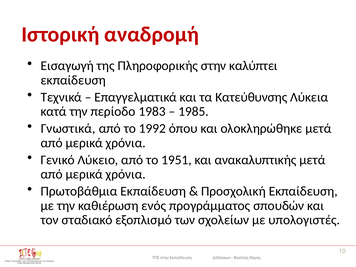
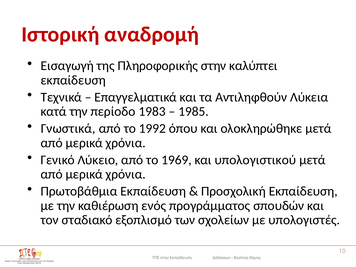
Κατεύθυνσης: Κατεύθυνσης -> Αντιληφθούν (251, 97)
1951: 1951 -> 1969 (177, 160)
ανακαλυπτικής: ανακαλυπτικής -> υπολογιστικού (255, 160)
